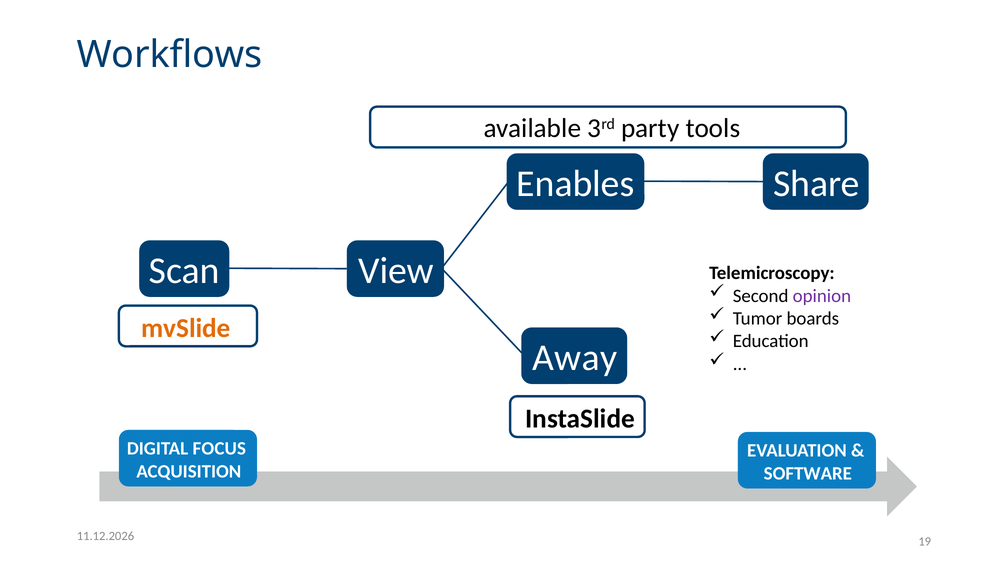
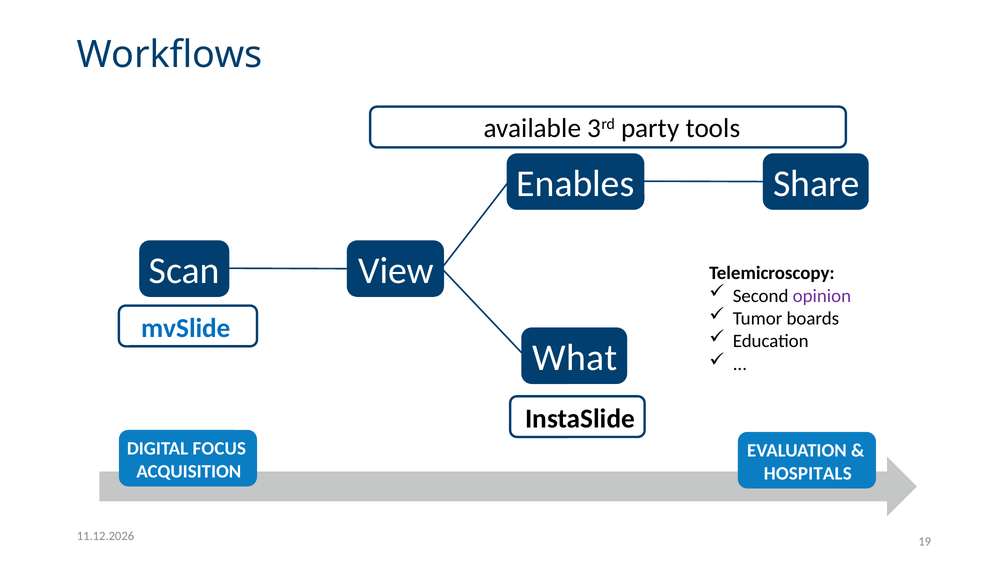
mvSlide colour: orange -> blue (186, 328)
Away: Away -> What (575, 358)
SOFTWARE: SOFTWARE -> HOSPITALS (808, 473)
